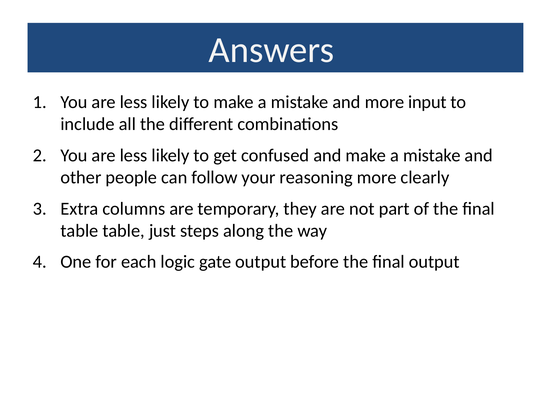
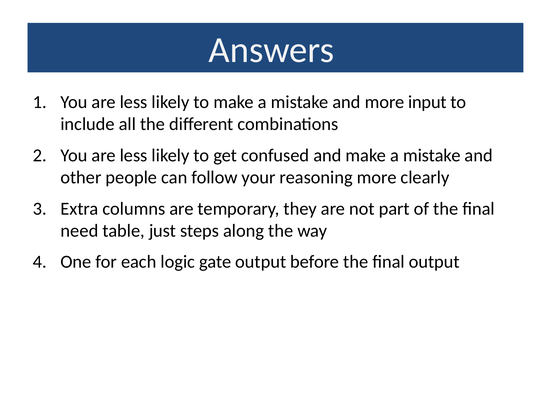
table: table -> need (79, 231)
